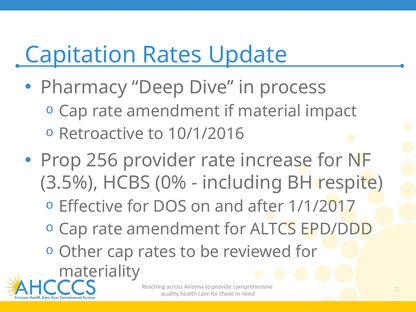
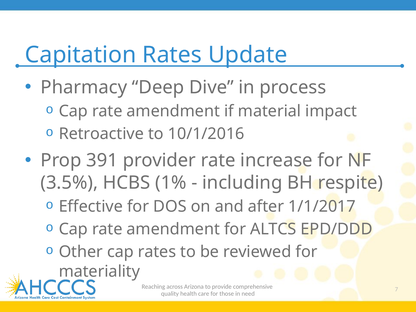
256: 256 -> 391 (102, 161)
0%: 0% -> 1% (171, 183)
